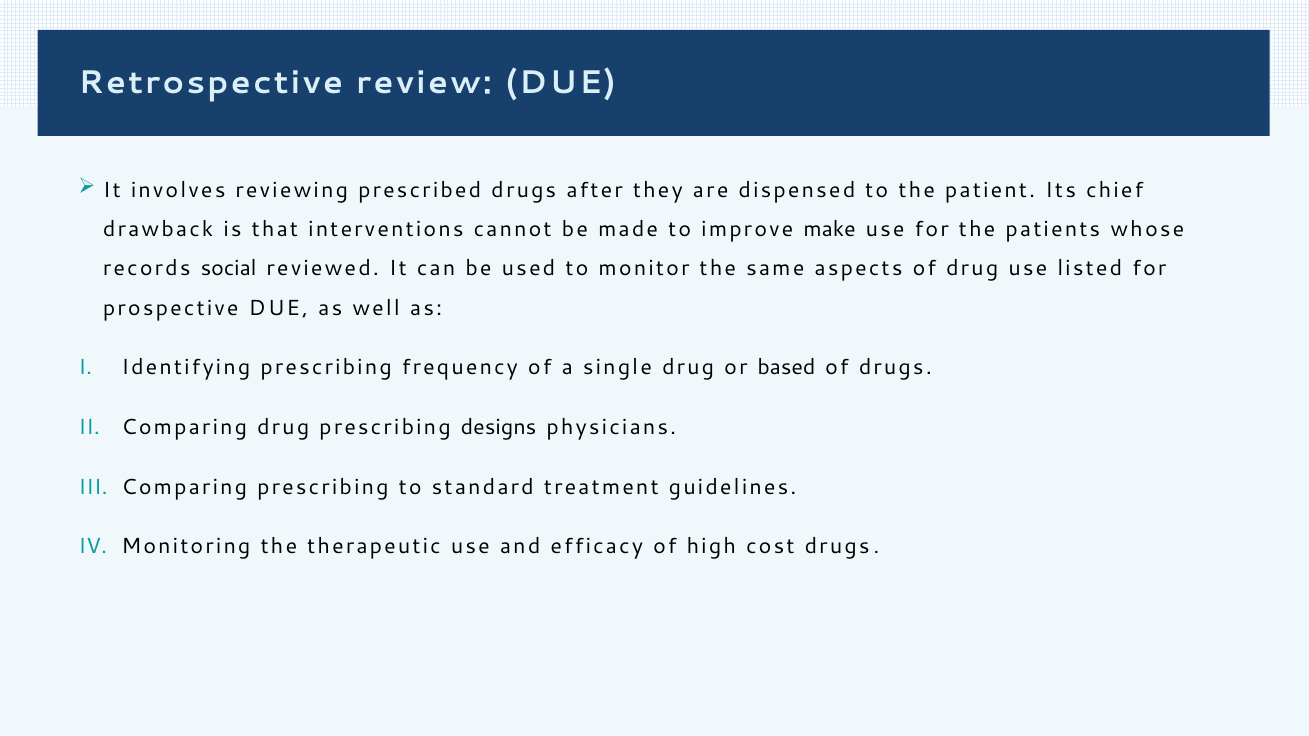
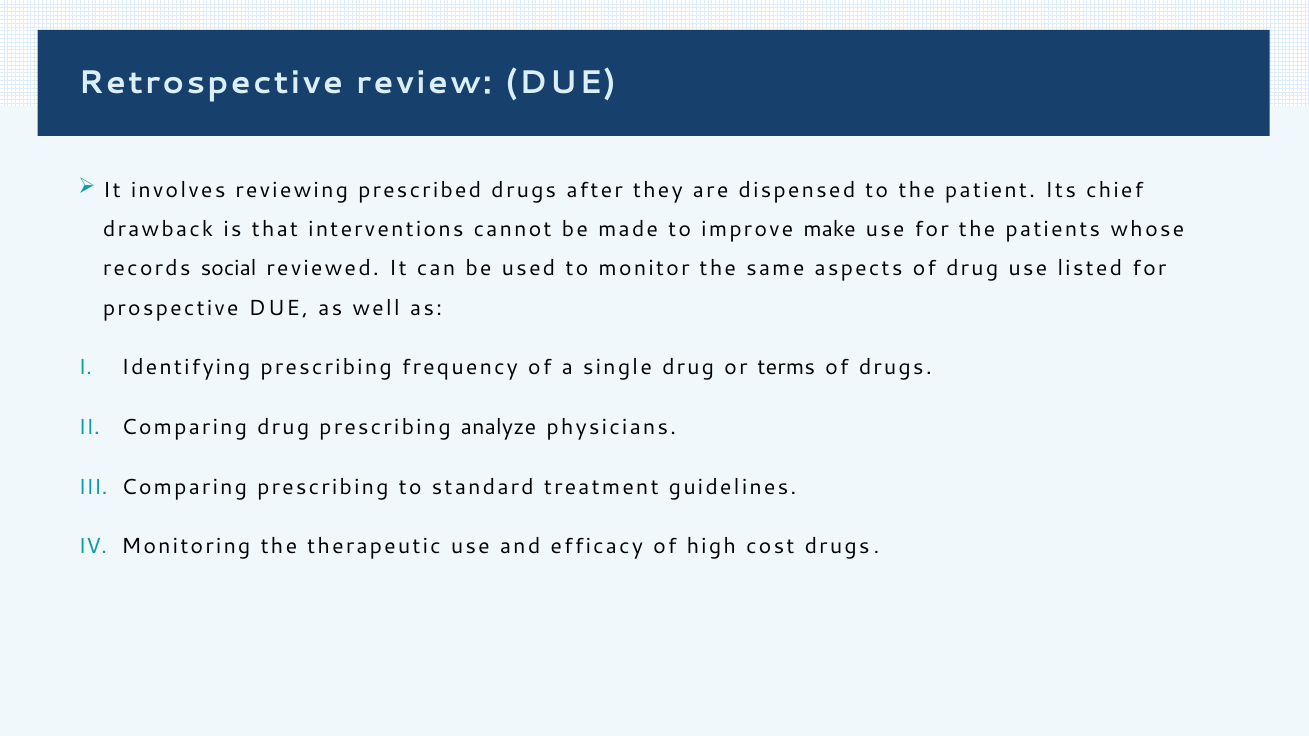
based: based -> terms (786, 368)
designs: designs -> analyze (499, 427)
